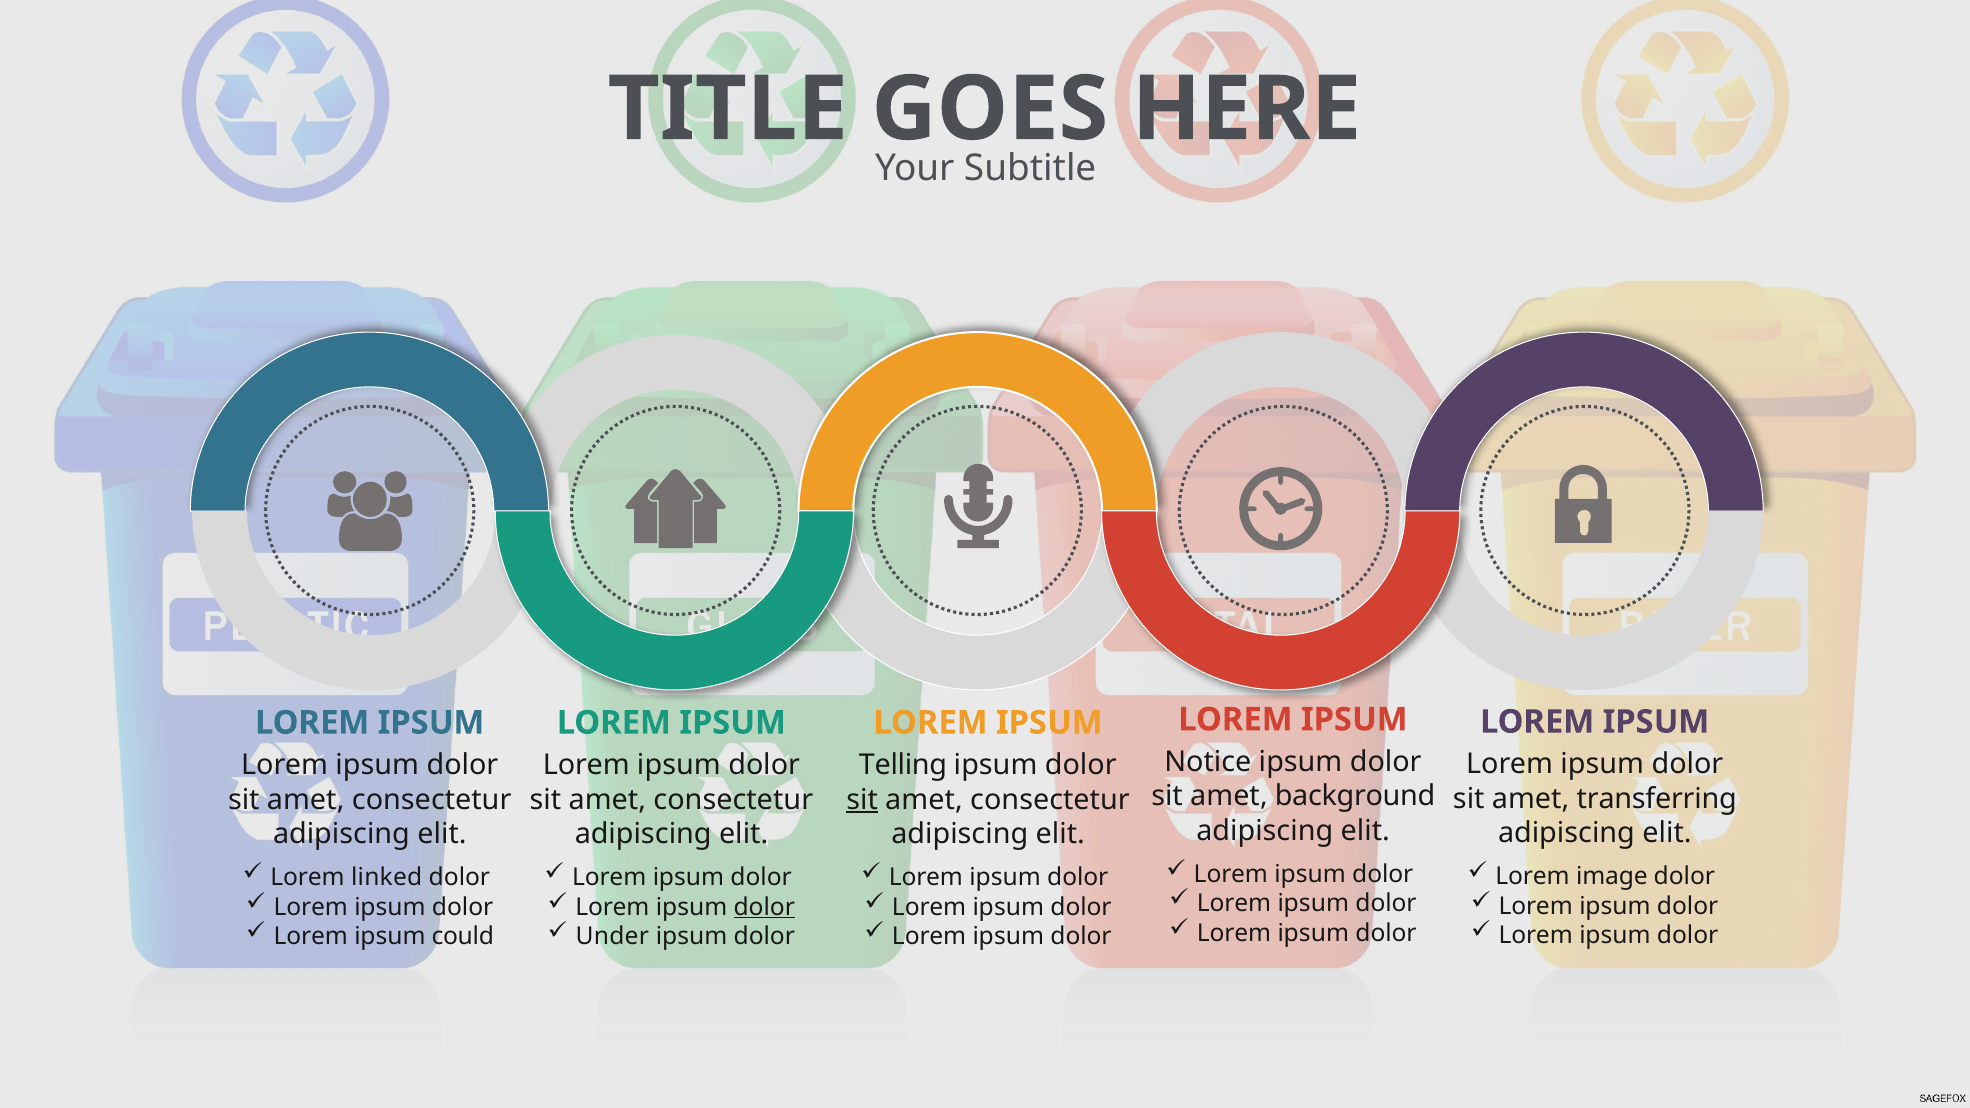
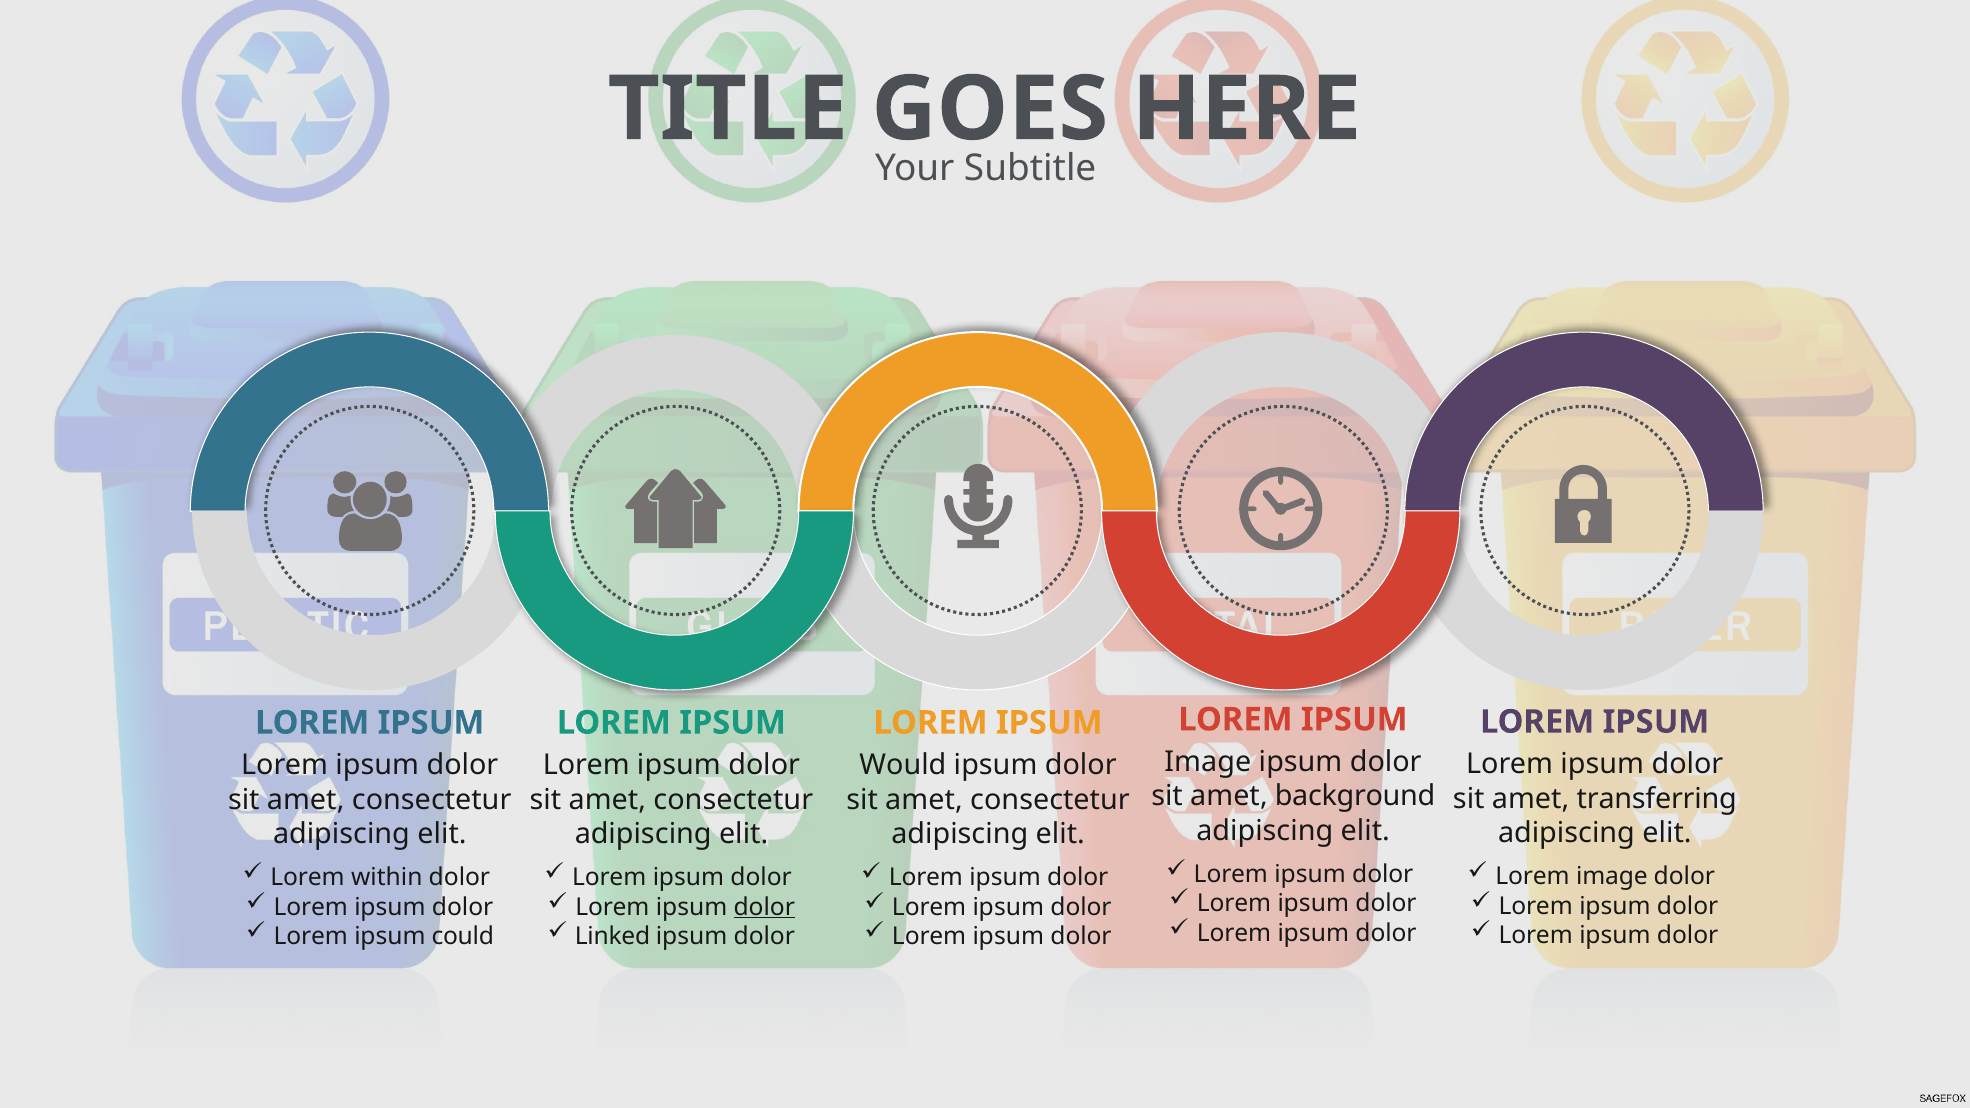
Notice: Notice -> Image (1208, 762)
Telling: Telling -> Would (903, 765)
sit underline: present -> none (862, 800)
linked: linked -> within (387, 877)
Under: Under -> Linked (613, 937)
